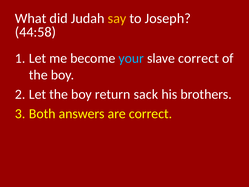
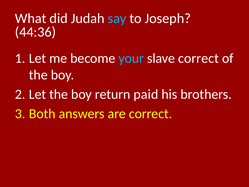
say colour: yellow -> light blue (117, 18)
44:58: 44:58 -> 44:36 (35, 32)
sack: sack -> paid (146, 94)
